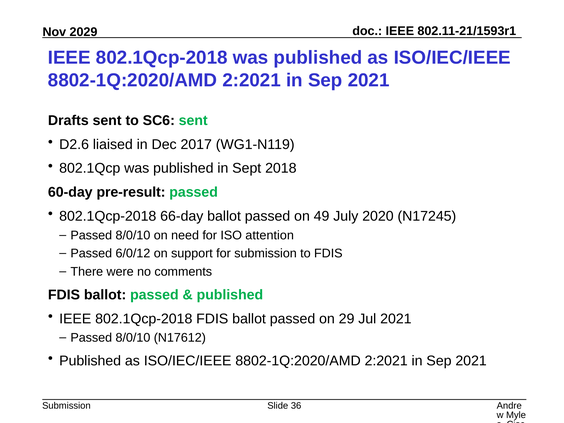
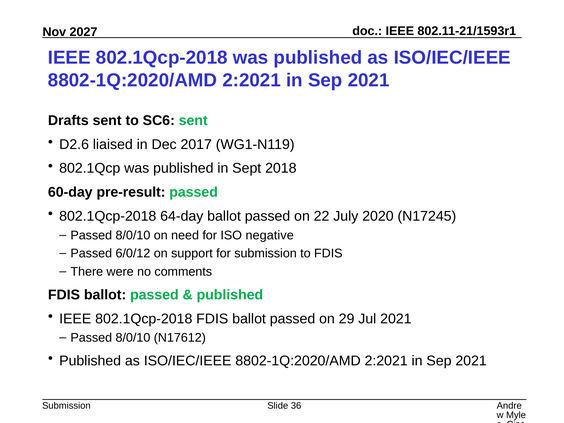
2029: 2029 -> 2027 (83, 32)
66-day: 66-day -> 64-day (182, 216)
49: 49 -> 22 (322, 216)
attention: attention -> negative (270, 235)
